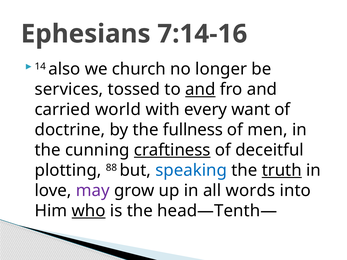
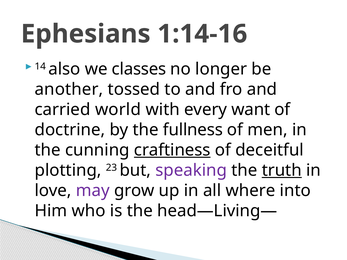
7:14-16: 7:14-16 -> 1:14-16 (202, 34)
church: church -> classes (139, 69)
services: services -> another (69, 89)
and underline: present -> none (200, 89)
88: 88 -> 23 (111, 168)
speaking colour: blue -> purple (191, 170)
words: words -> where (250, 191)
who underline: present -> none (89, 211)
head—Tenth—: head—Tenth— -> head—Living— (217, 211)
